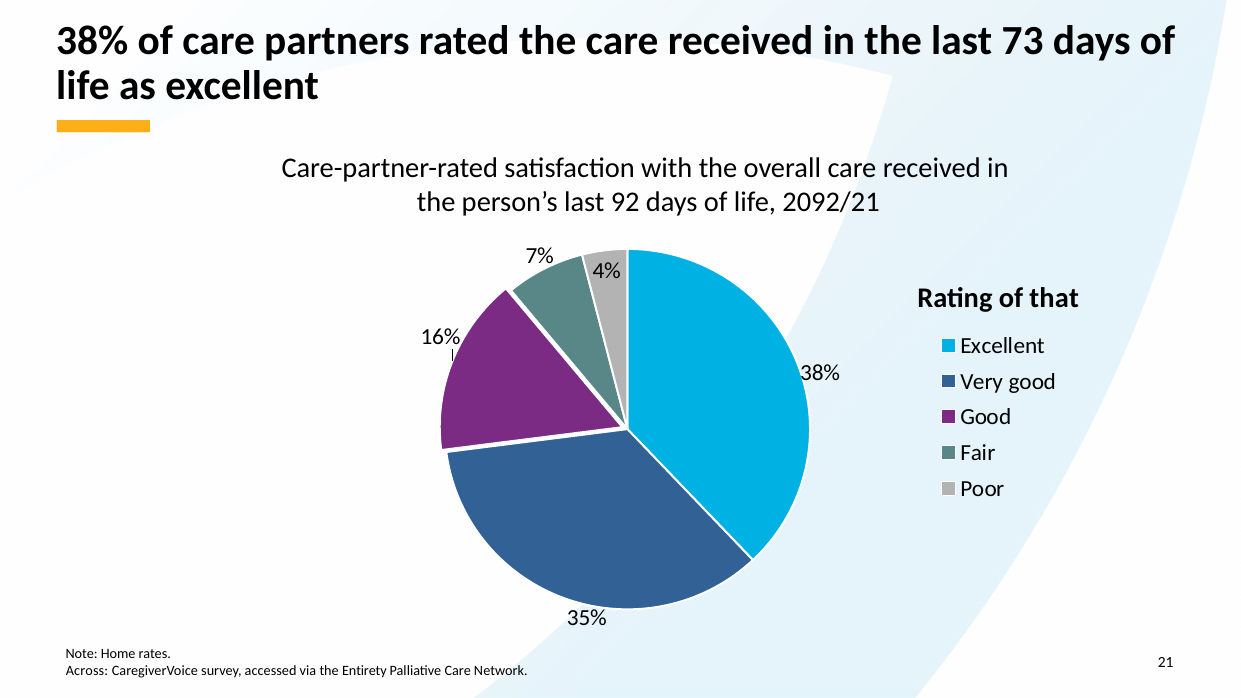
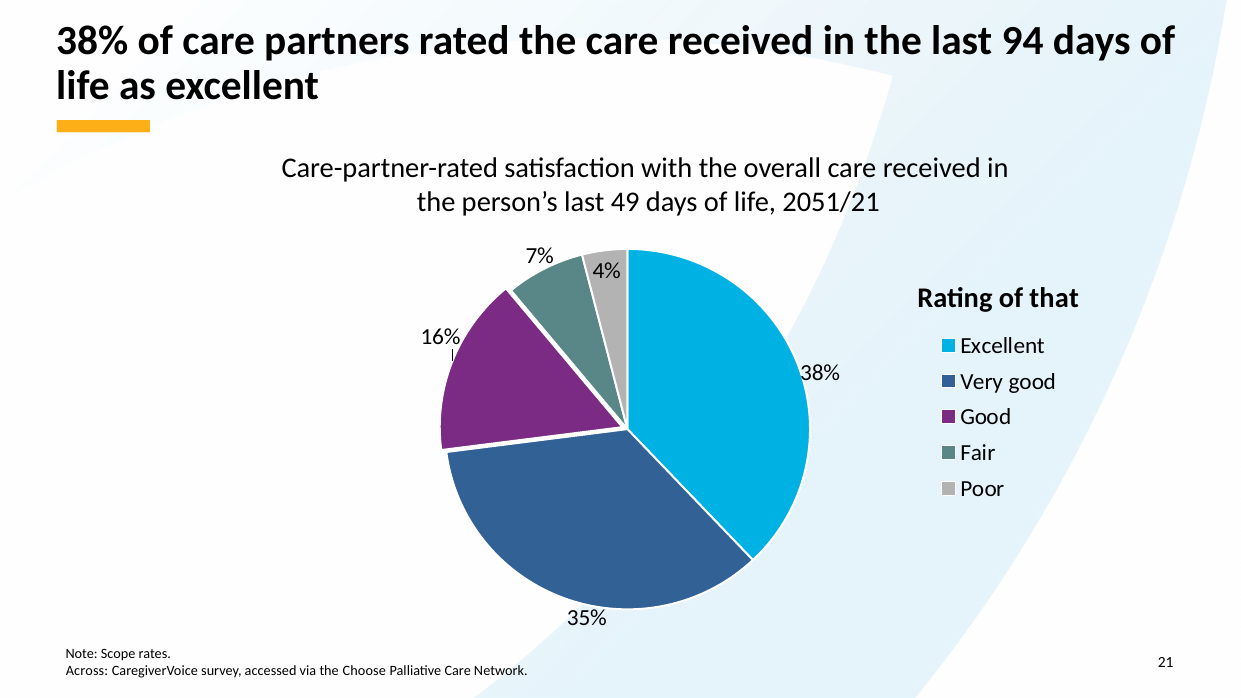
73: 73 -> 94 (1023, 41)
92: 92 -> 49 (625, 202)
2092/21: 2092/21 -> 2051/21 (831, 202)
Home: Home -> Scope (118, 653)
Entirety: Entirety -> Choose (364, 670)
